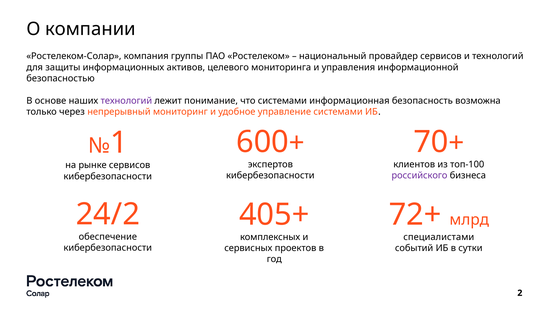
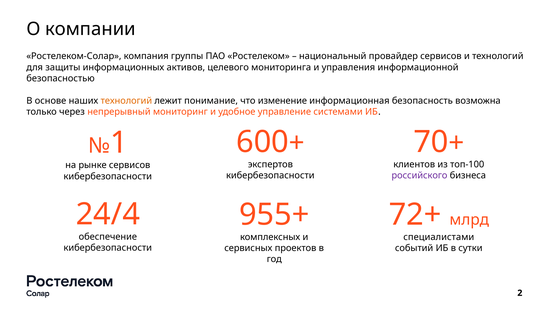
технологий colour: purple -> orange (126, 101)
что системами: системами -> изменение (282, 101)
24/2: 24/2 -> 24/4 (108, 214)
405+: 405+ -> 955+ (274, 215)
